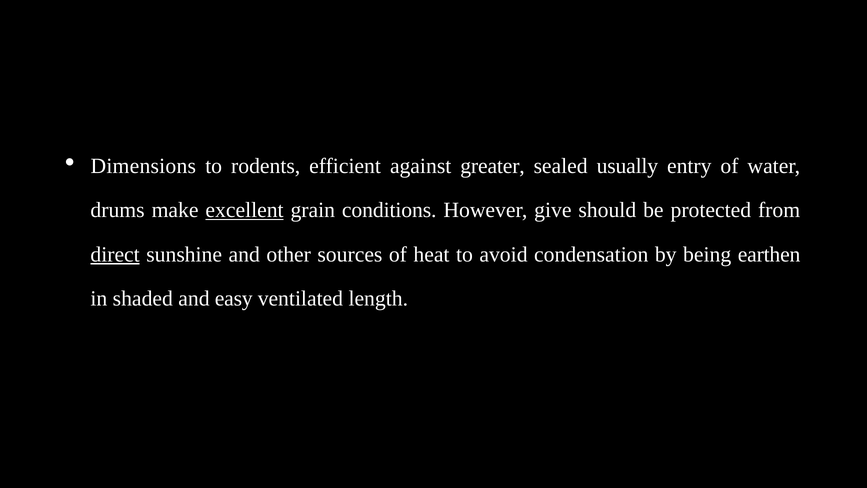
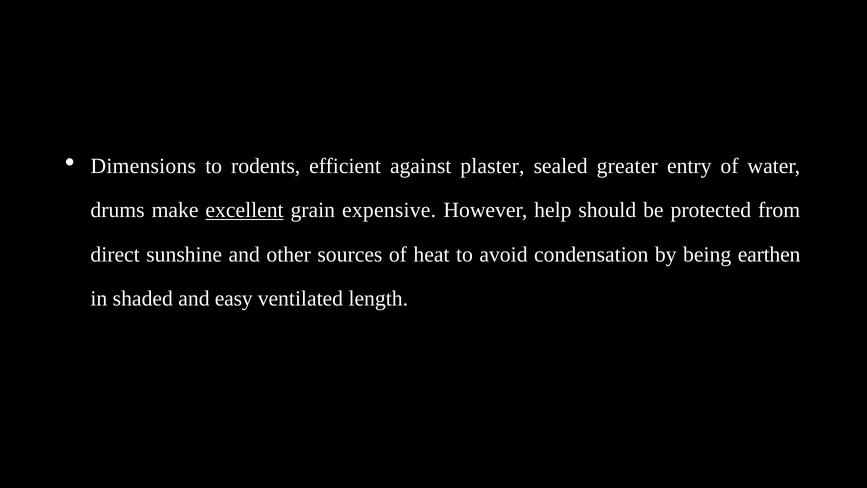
greater: greater -> plaster (492, 166)
usually: usually -> greater (627, 166)
conditions: conditions -> expensive (389, 210)
give: give -> help (553, 210)
direct underline: present -> none (115, 254)
